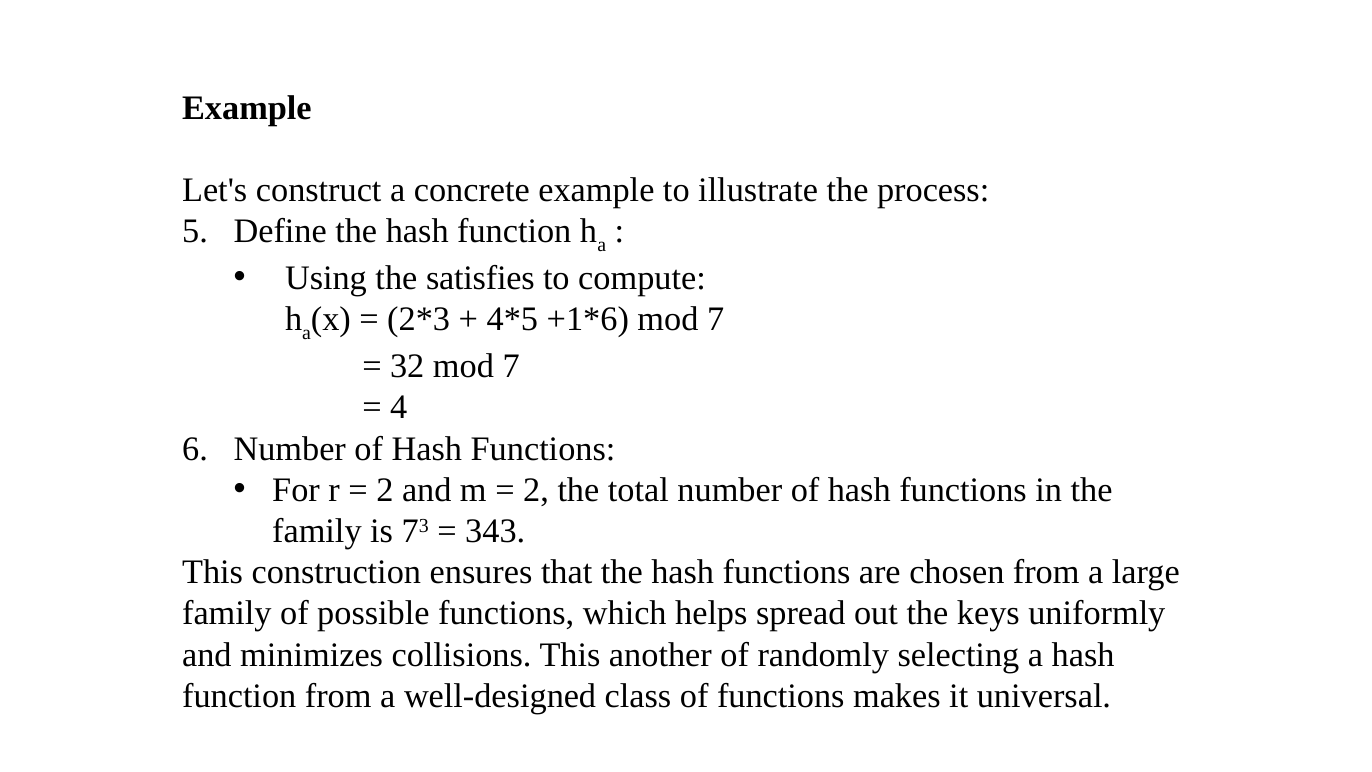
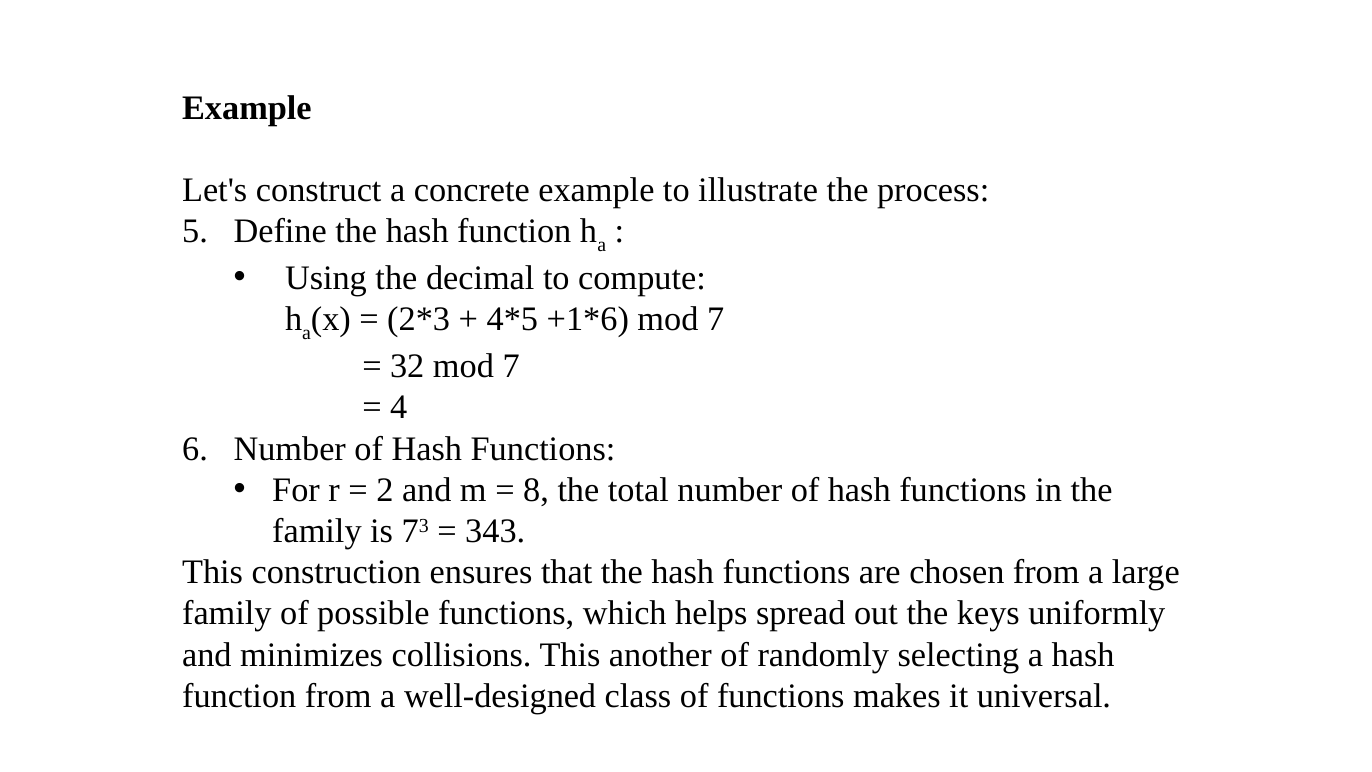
satisfies: satisfies -> decimal (480, 278)
2: 2 -> 8 (536, 490)
